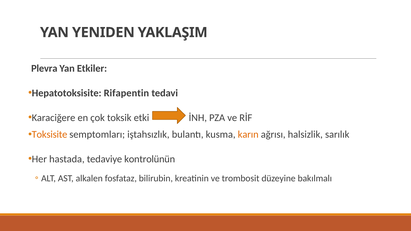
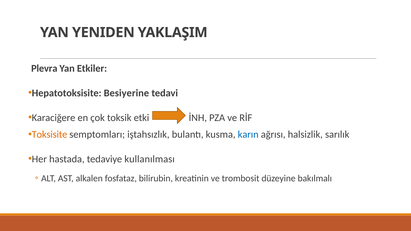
Rifapentin: Rifapentin -> Besiyerine (126, 93)
karın colour: orange -> blue (248, 135)
kontrolünün: kontrolünün -> kullanılması (150, 159)
